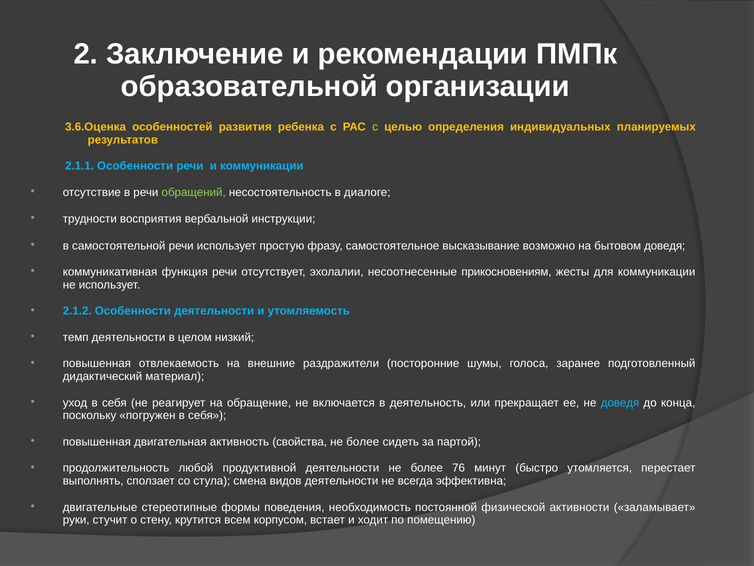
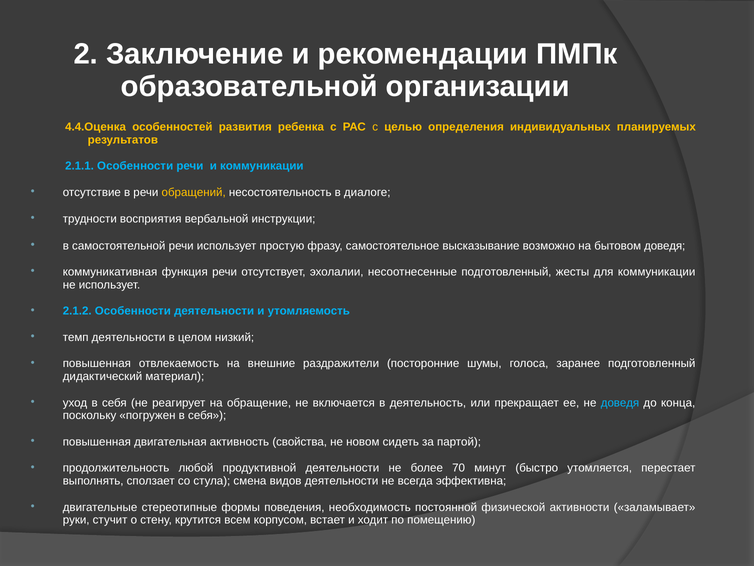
3.6.Оценка: 3.6.Оценка -> 4.4.Оценка (96, 127)
обращений colour: light green -> yellow (194, 192)
несоотнесенные прикосновениям: прикосновениям -> подготовленный (506, 272)
более: более -> новом (363, 441)
76: 76 -> 70 (459, 468)
